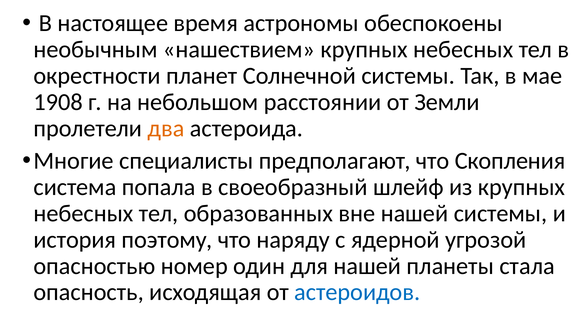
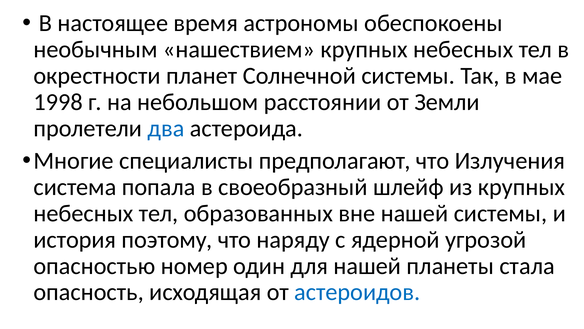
1908: 1908 -> 1998 (58, 102)
два colour: orange -> blue (166, 128)
Скопления: Скопления -> Излучения (510, 161)
